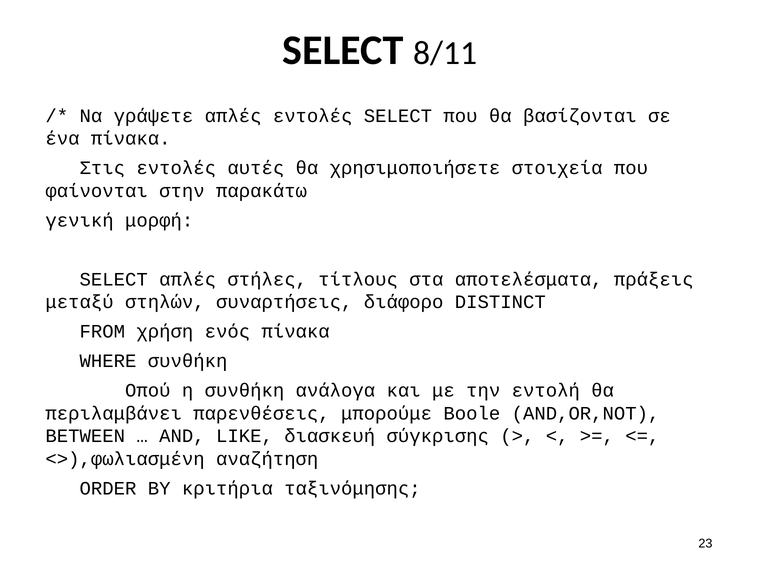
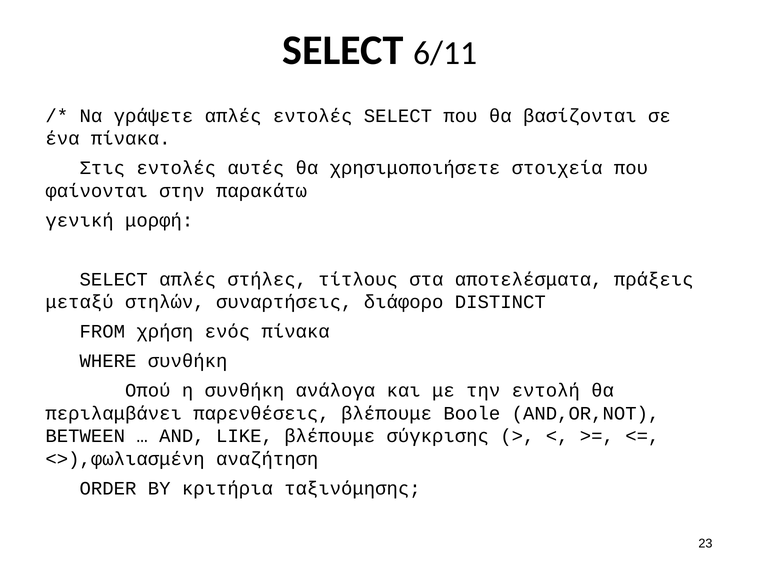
8/11: 8/11 -> 6/11 (445, 53)
παρενθέσεις μπορούμε: μπορούμε -> βλέπουμε (387, 413)
LIKE διασκευή: διασκευή -> βλέπουμε (330, 436)
